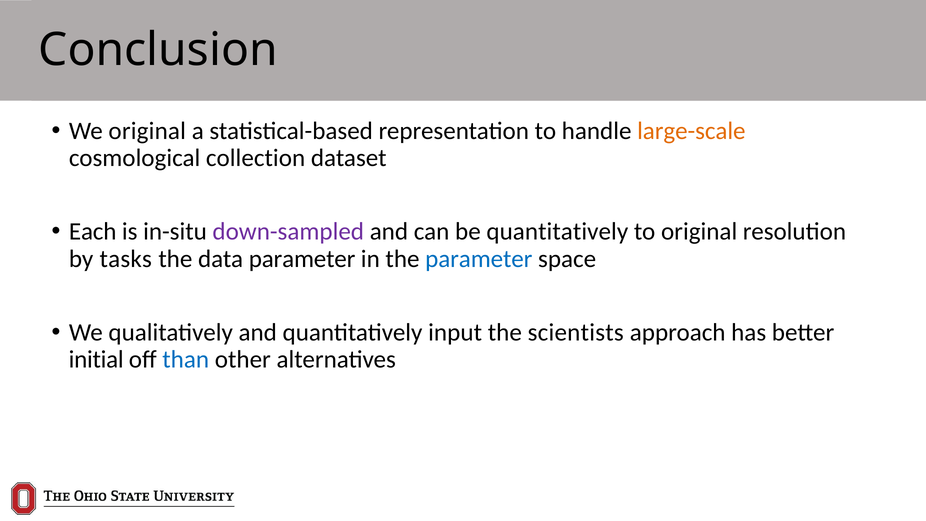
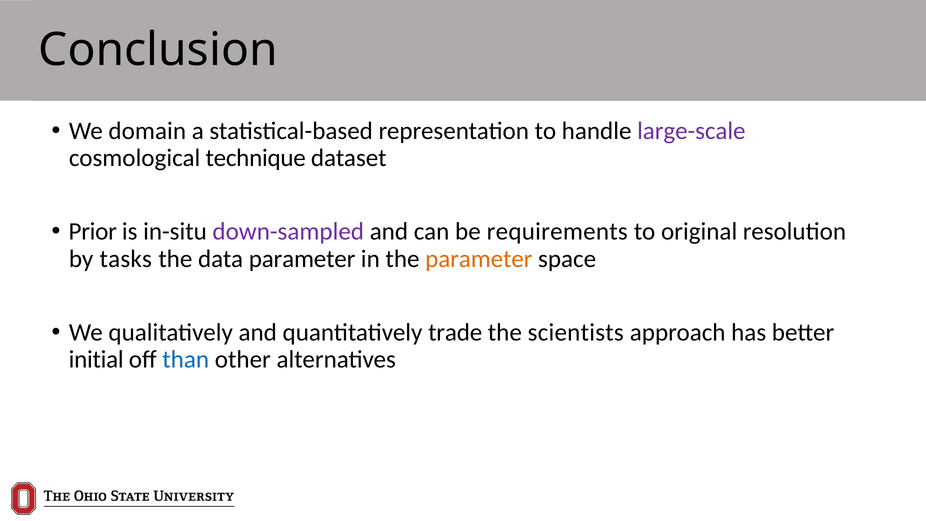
We original: original -> domain (147, 131)
large-scale colour: orange -> purple (691, 131)
collection: collection -> technique (256, 158)
Each: Each -> Prior (93, 232)
be quantitatively: quantitatively -> requirements (557, 232)
parameter colour: blue -> orange (479, 259)
input: input -> trade (455, 332)
